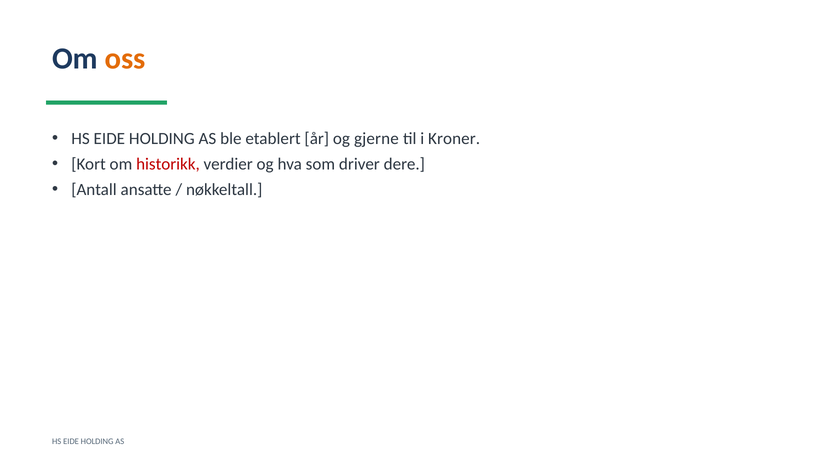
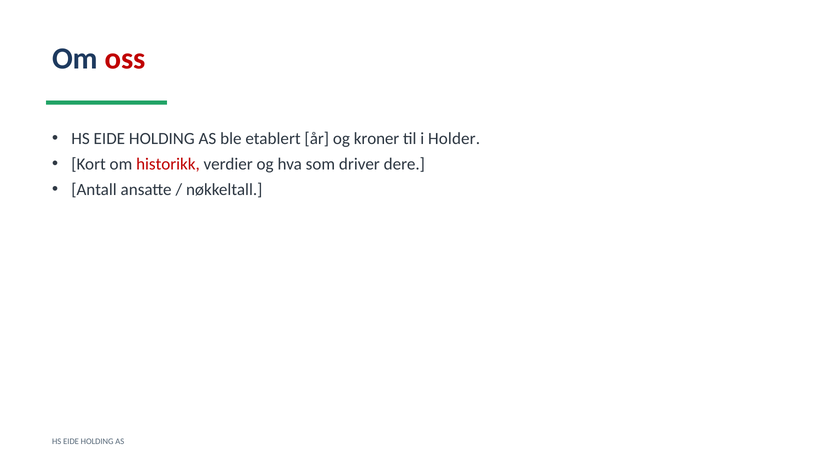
oss colour: orange -> red (125, 58)
gjerne: gjerne -> kroner (377, 139)
Kroner: Kroner -> Holder (454, 139)
